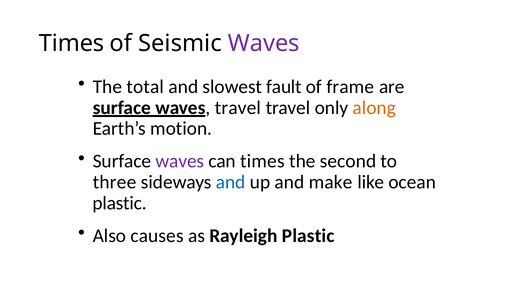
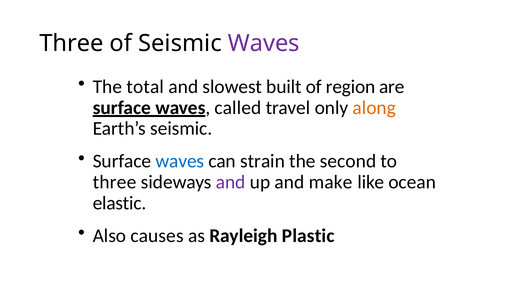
Times: Times -> Three (71, 43)
fault: fault -> built (284, 87)
frame: frame -> region (351, 87)
waves travel: travel -> called (238, 108)
Earth’s motion: motion -> seismic (181, 128)
waves colour: purple -> blue (180, 161)
can times: times -> strain (263, 161)
and colour: blue -> purple (231, 182)
plastic: plastic -> elastic (120, 203)
